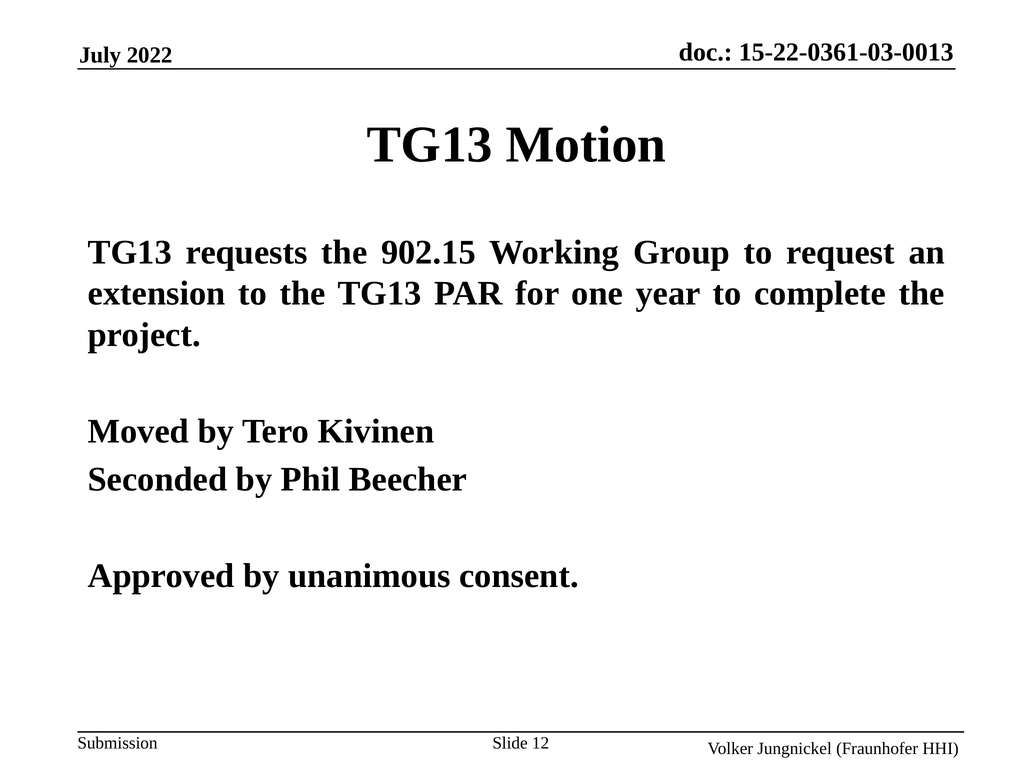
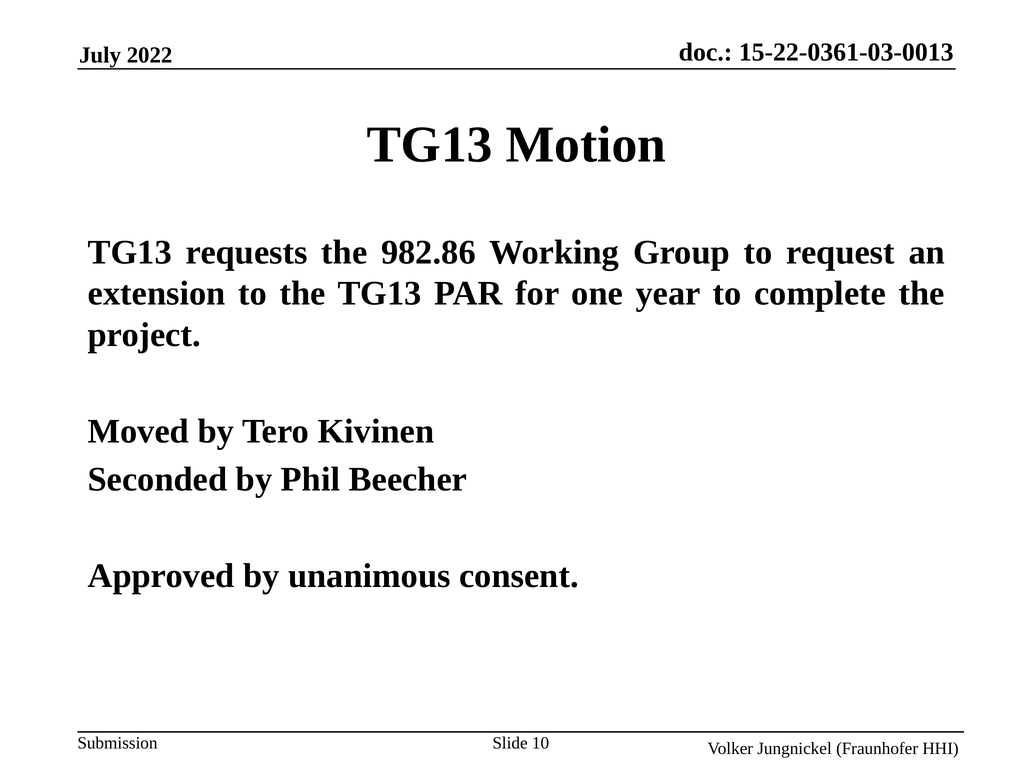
902.15: 902.15 -> 982.86 (428, 252)
12: 12 -> 10 (541, 743)
